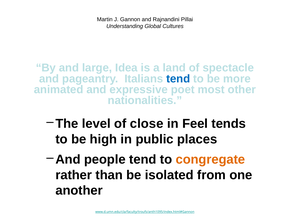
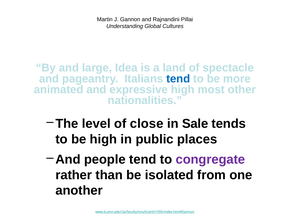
expressive poet: poet -> high (183, 89)
Feel: Feel -> Sale (195, 123)
congregate colour: orange -> purple (210, 159)
